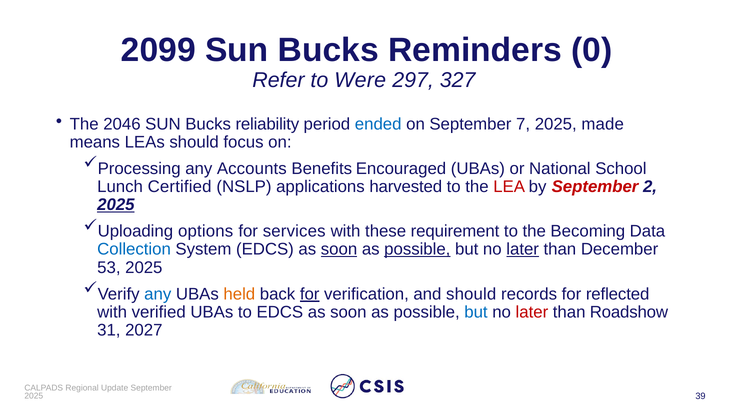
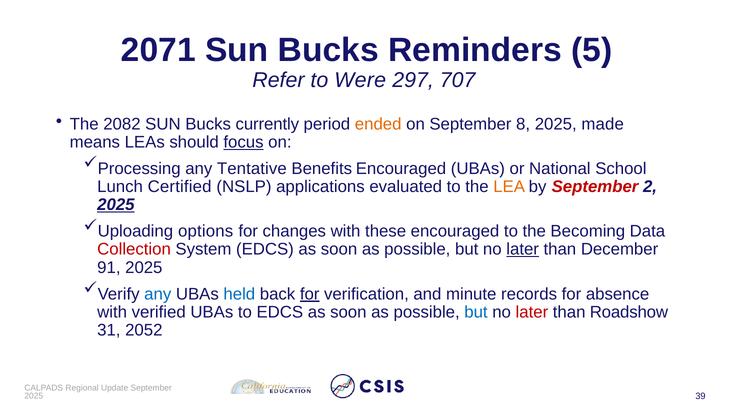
2099: 2099 -> 2071 (158, 50)
0: 0 -> 5 (592, 50)
327: 327 -> 707 (458, 80)
2046: 2046 -> 2082 (122, 124)
reliability: reliability -> currently (267, 124)
ended colour: blue -> orange (378, 124)
7: 7 -> 8 (523, 124)
focus underline: none -> present (244, 142)
Accounts: Accounts -> Tentative (252, 168)
harvested: harvested -> evaluated (406, 187)
LEA colour: red -> orange (509, 187)
services: services -> changes (294, 231)
these requirement: requirement -> encouraged (455, 231)
Collection colour: blue -> red (134, 249)
soon underline: present -> none (339, 249)
possible underline: present -> none (417, 249)
53: 53 -> 91 (109, 268)
held colour: orange -> blue (239, 294)
and should: should -> minute (471, 294)
reflected: reflected -> absence (618, 294)
2027: 2027 -> 2052 (144, 330)
